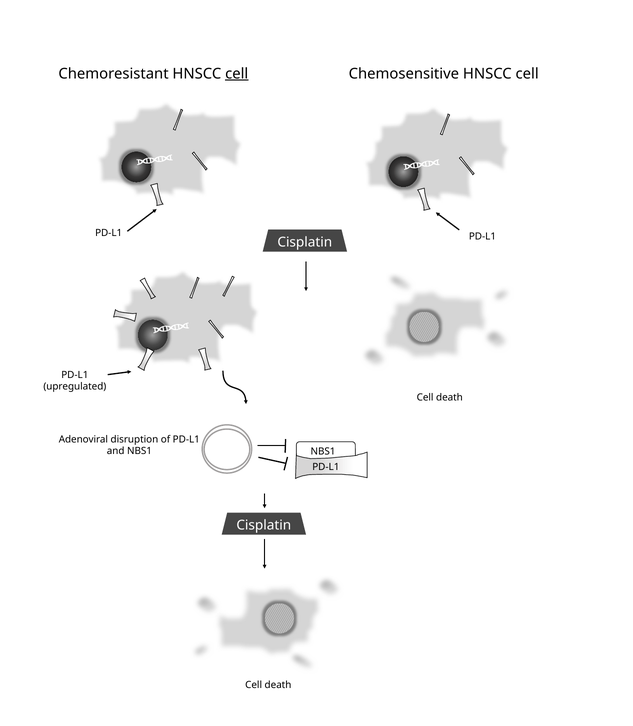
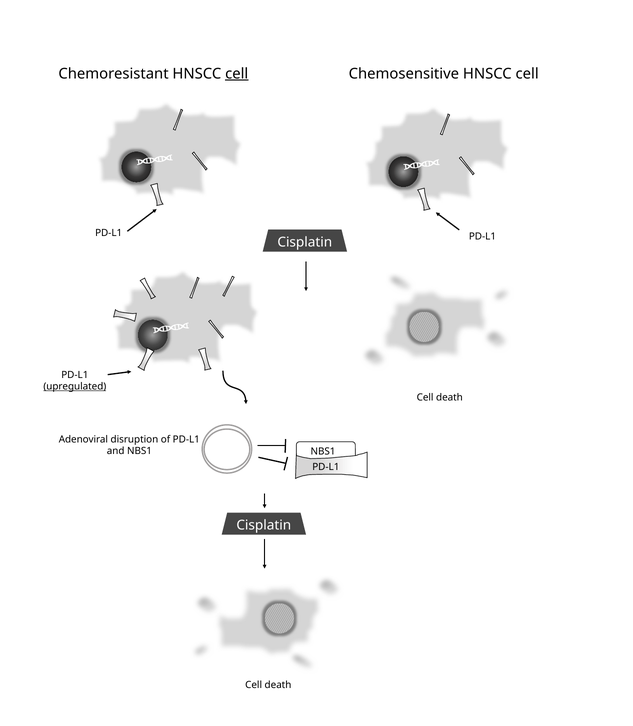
upregulated underline: none -> present (75, 386)
